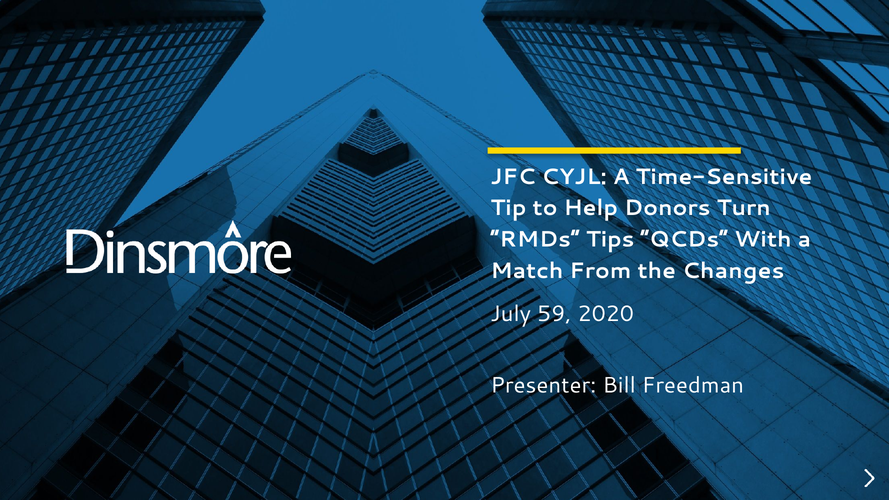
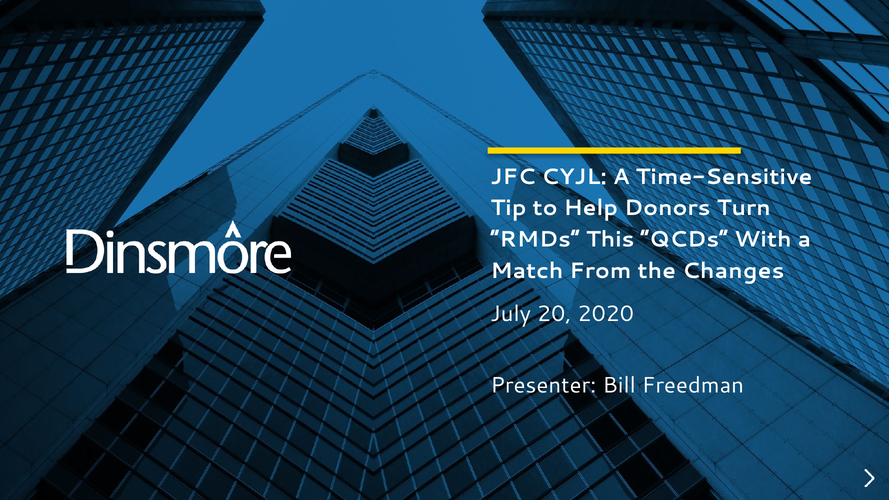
Tips: Tips -> This (610, 240)
59: 59 -> 20 (554, 314)
